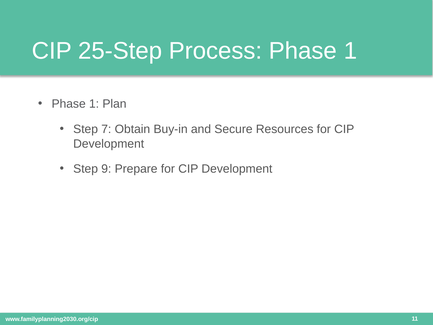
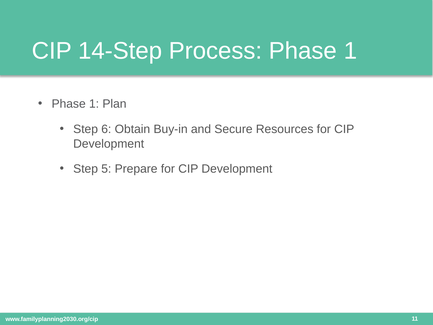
25-Step: 25-Step -> 14-Step (120, 51)
7: 7 -> 6 (106, 129)
9: 9 -> 5 (106, 169)
